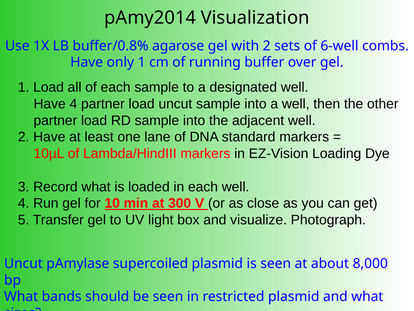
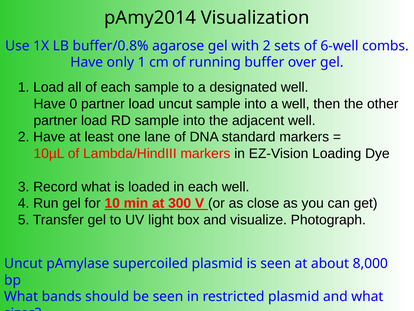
Have 4: 4 -> 0 (73, 104)
